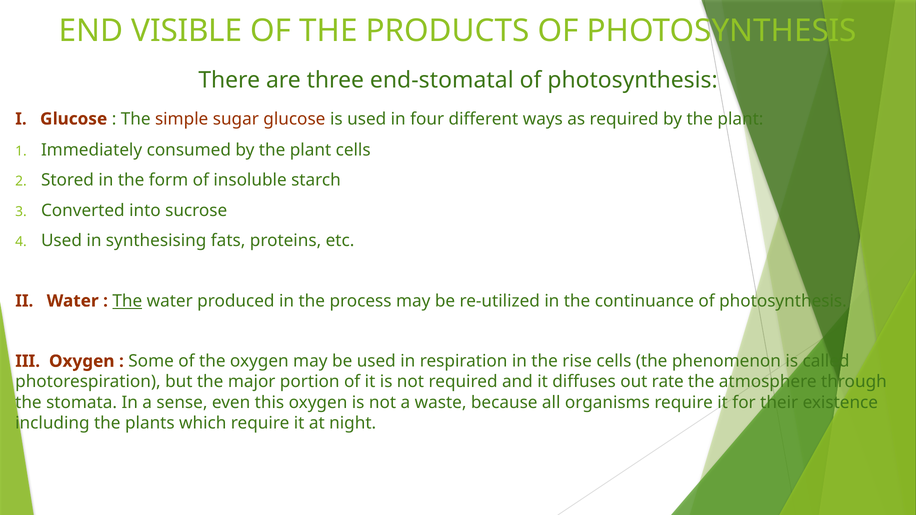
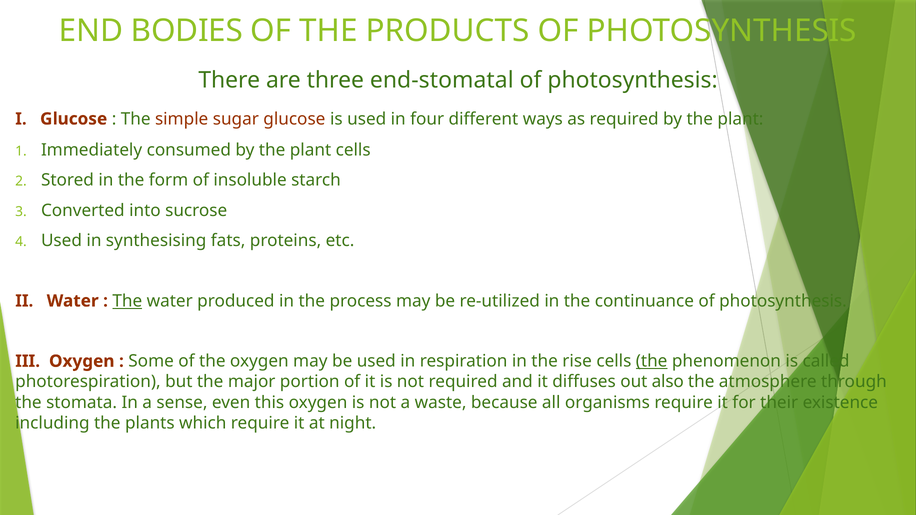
VISIBLE: VISIBLE -> BODIES (187, 31)
the underline: none -> present (652, 361)
rate: rate -> also (668, 382)
